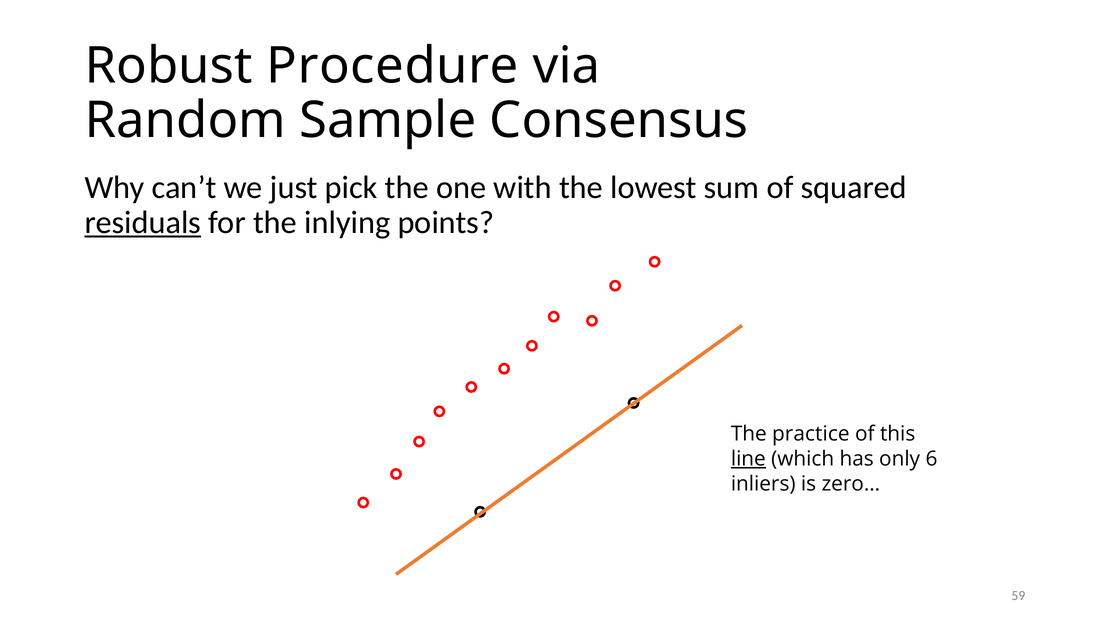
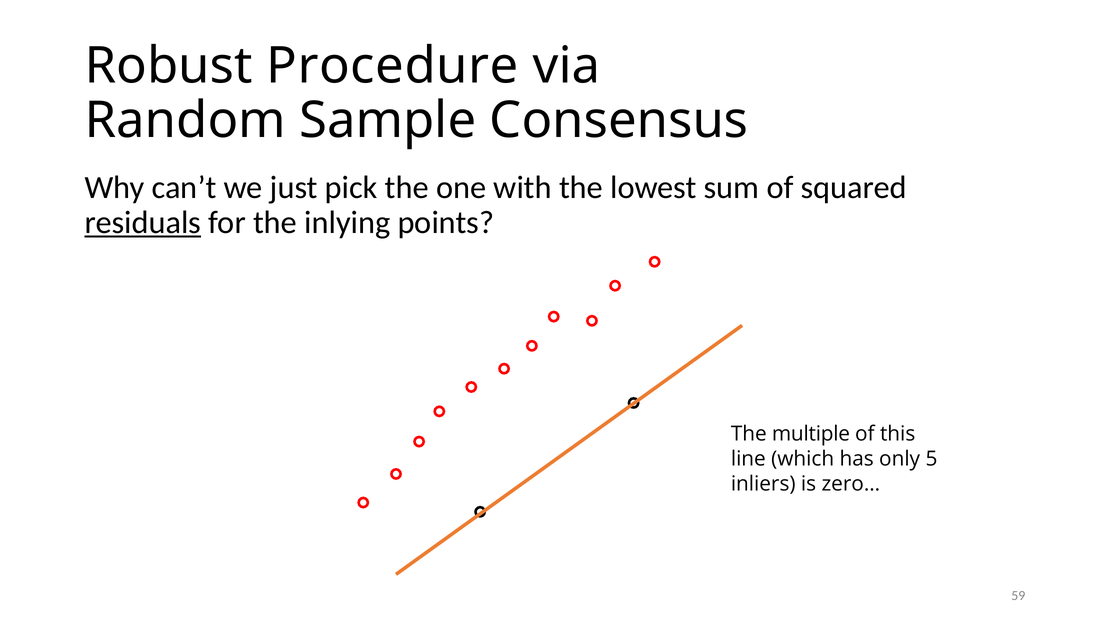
practice: practice -> multiple (811, 434)
line underline: present -> none (748, 459)
6: 6 -> 5 (931, 459)
